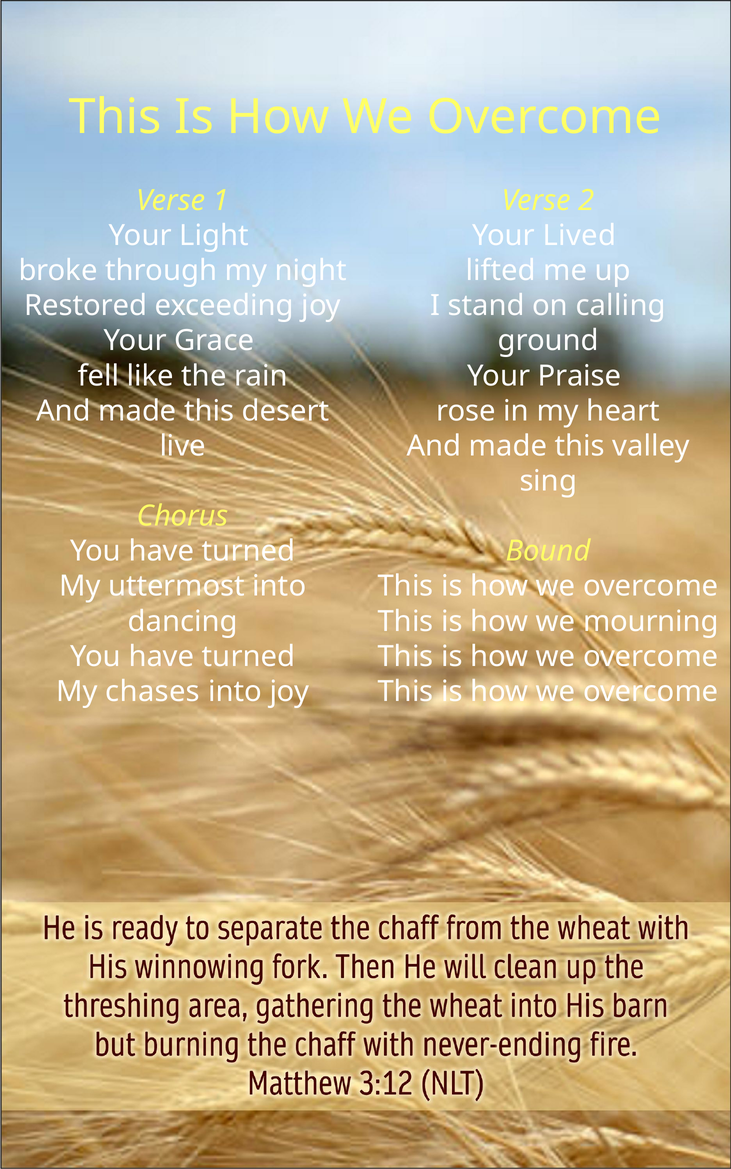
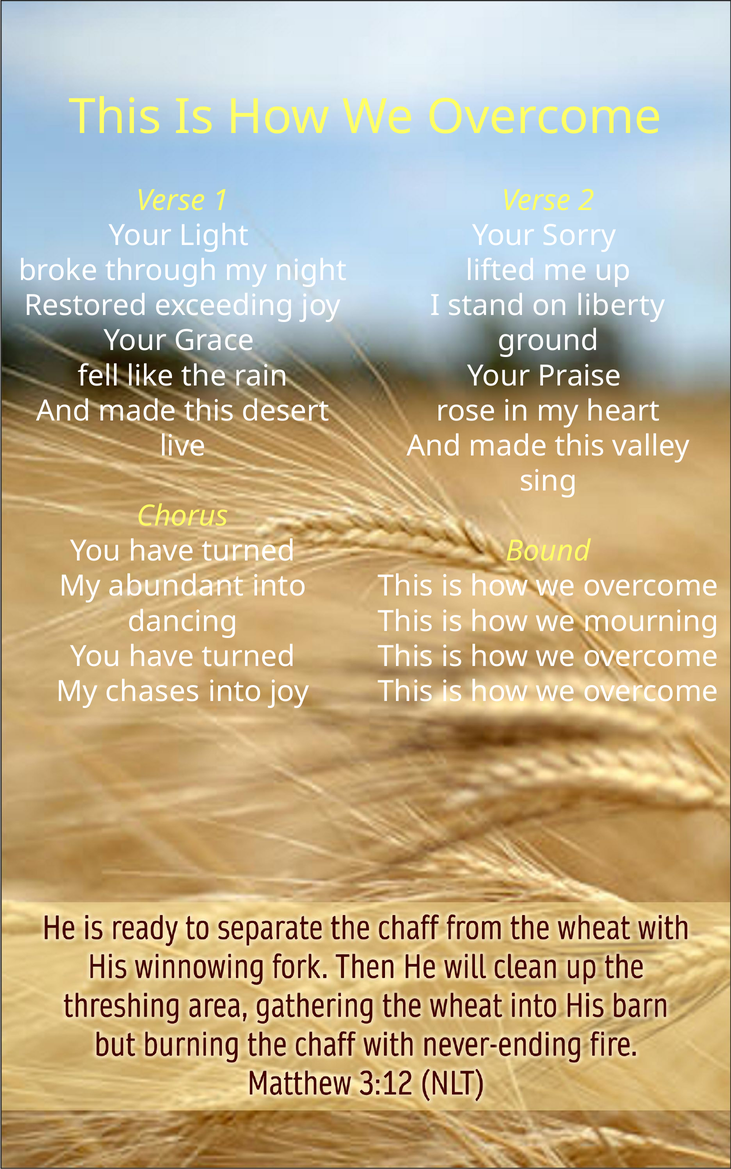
Lived: Lived -> Sorry (579, 236)
calling: calling -> liberty (621, 306)
uttermost: uttermost -> abundant (176, 587)
